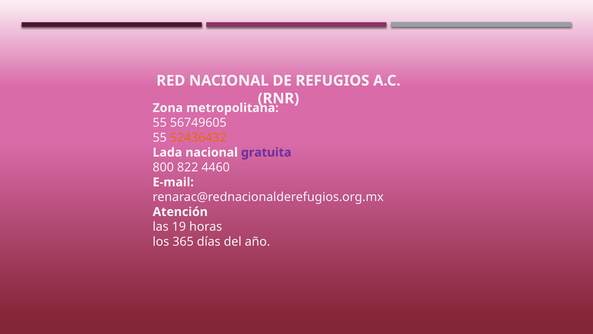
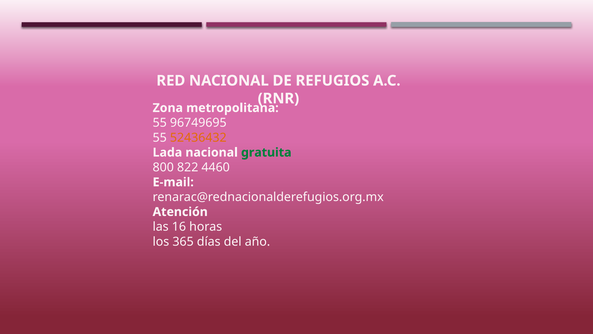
56749605: 56749605 -> 96749695 (198, 123)
gratuita colour: purple -> green (266, 152)
19: 19 -> 16 (179, 226)
